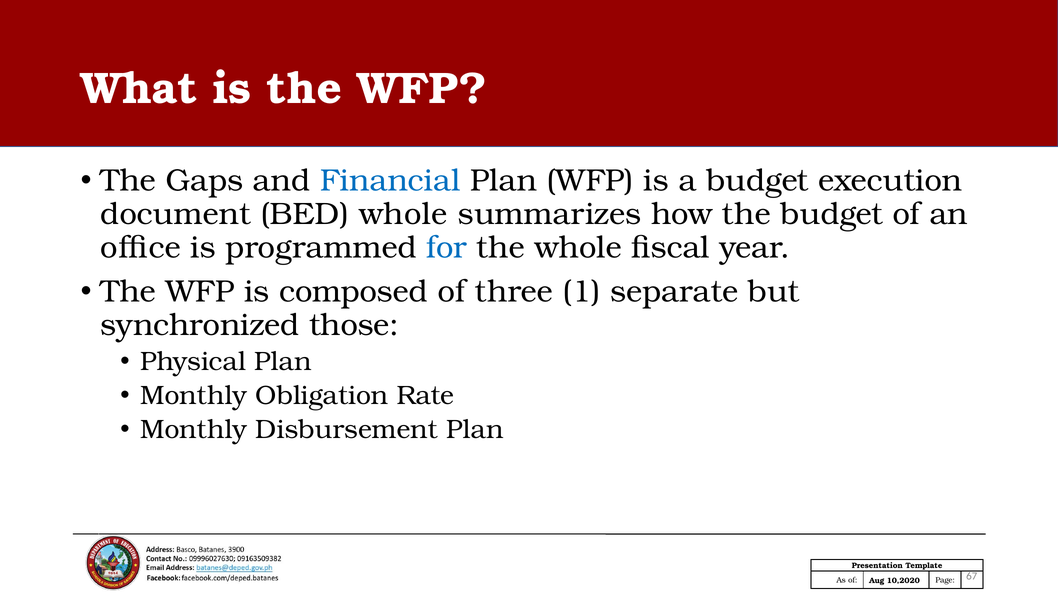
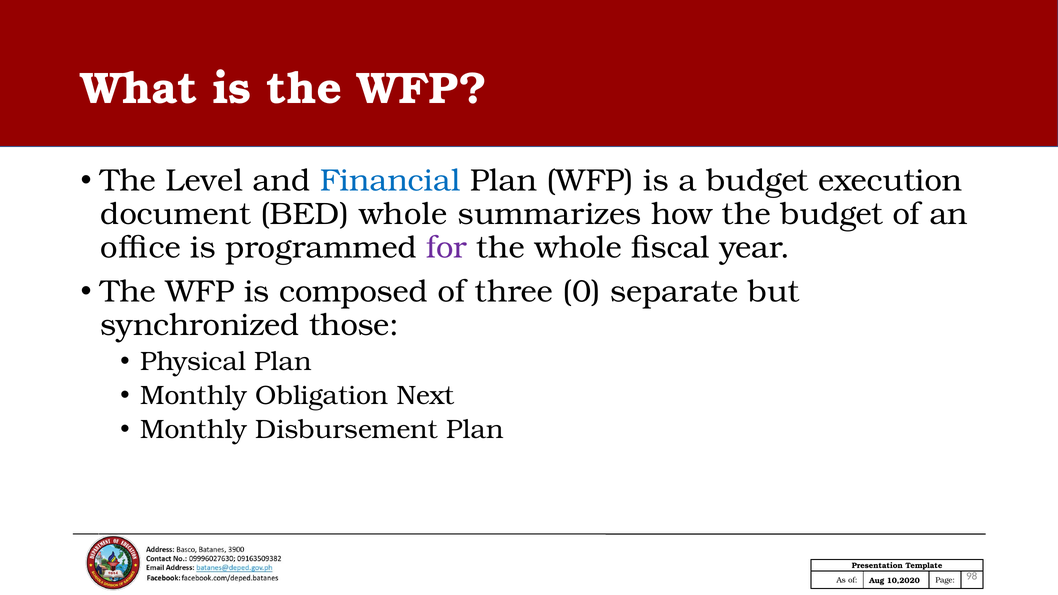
Gaps: Gaps -> Level (204, 181)
for colour: blue -> purple (447, 247)
1: 1 -> 0 (582, 292)
Rate: Rate -> Next (425, 396)
67: 67 -> 98 (972, 576)
